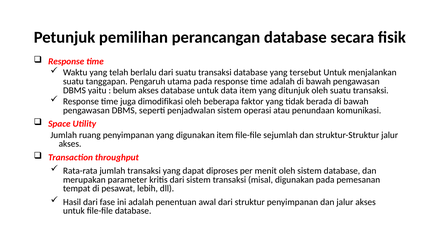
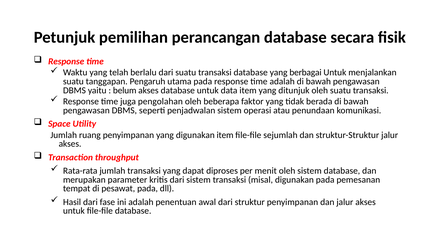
tersebut: tersebut -> berbagai (306, 73)
dimodifikasi: dimodifikasi -> pengolahan (160, 102)
pesawat lebih: lebih -> pada (148, 189)
